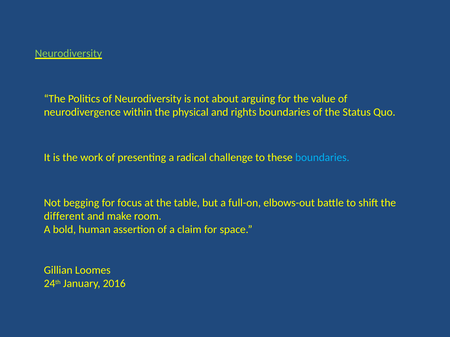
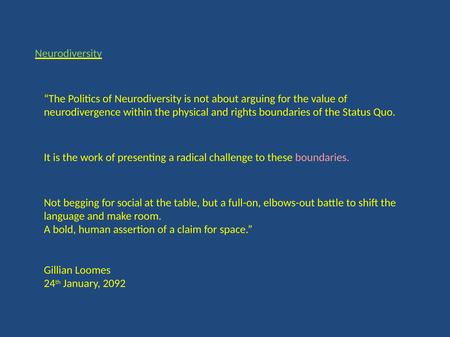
boundaries colour: light blue -> pink (322, 158)
focus: focus -> social (130, 203)
different: different -> language (64, 216)
2016: 2016 -> 2092 (114, 284)
